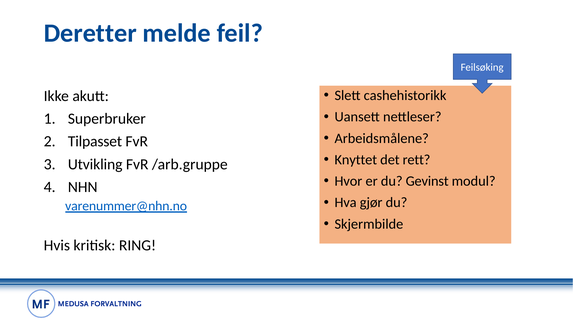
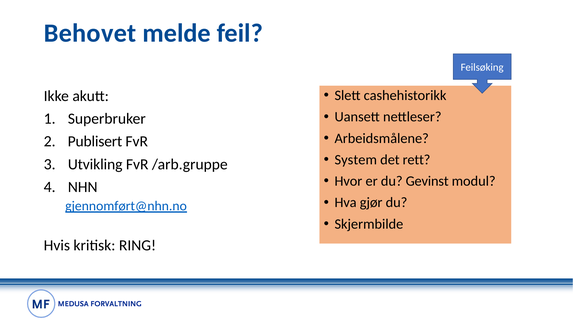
Deretter: Deretter -> Behovet (90, 33)
Tilpasset: Tilpasset -> Publisert (95, 142)
Knyttet: Knyttet -> System (356, 160)
varenummer@nhn.no: varenummer@nhn.no -> gjennomført@nhn.no (126, 206)
